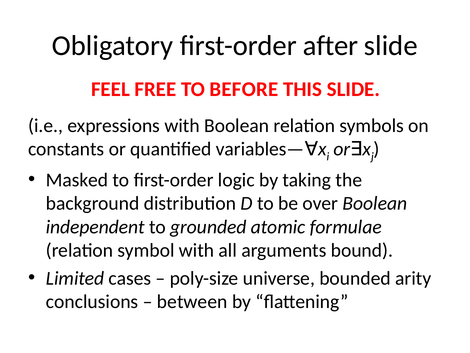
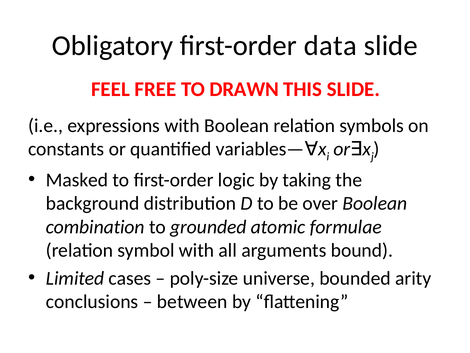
after: after -> data (330, 45)
BEFORE: BEFORE -> DRAWN (244, 89)
independent: independent -> combination (95, 227)
